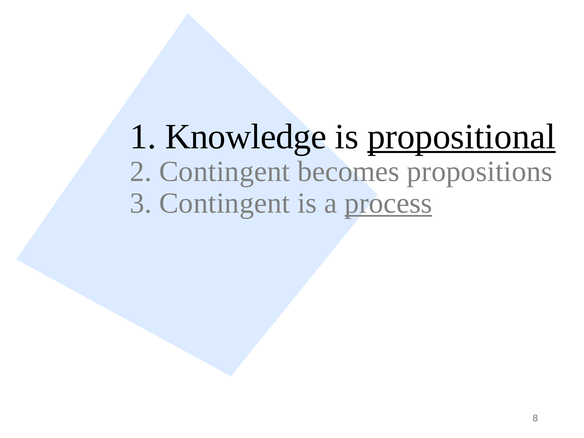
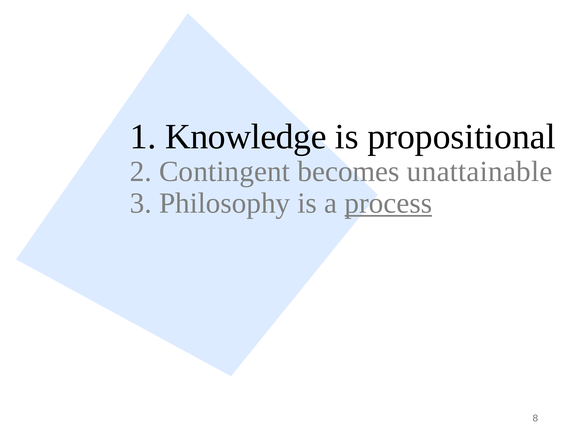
propositional underline: present -> none (461, 137)
propositions: propositions -> unattainable (480, 172)
3 Contingent: Contingent -> Philosophy (225, 203)
